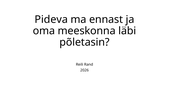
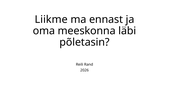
Pideva: Pideva -> Liikme (51, 19)
